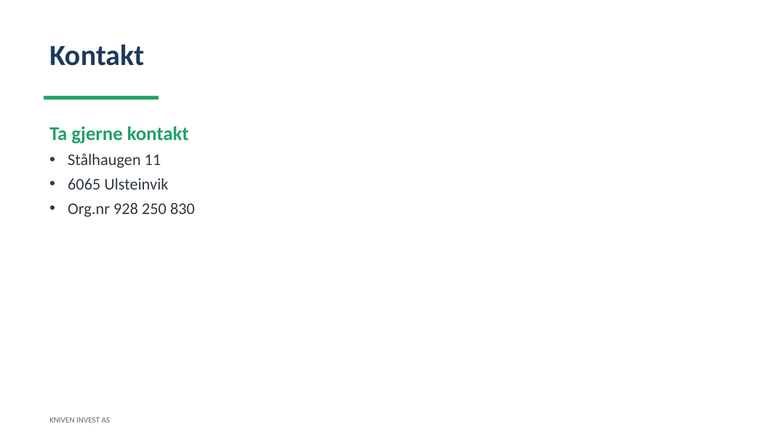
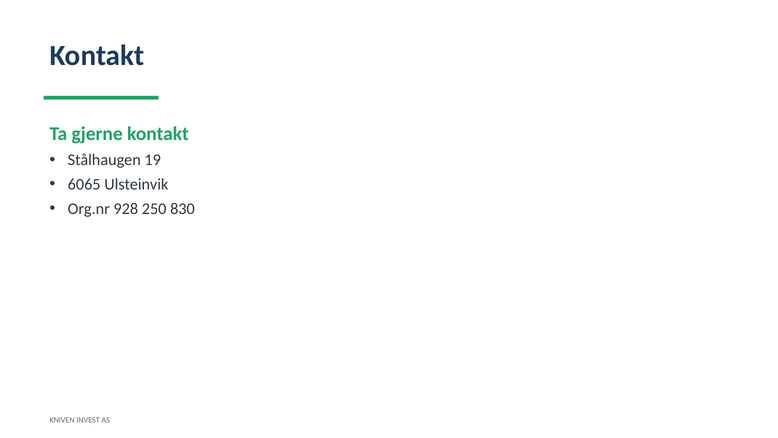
11: 11 -> 19 (153, 160)
